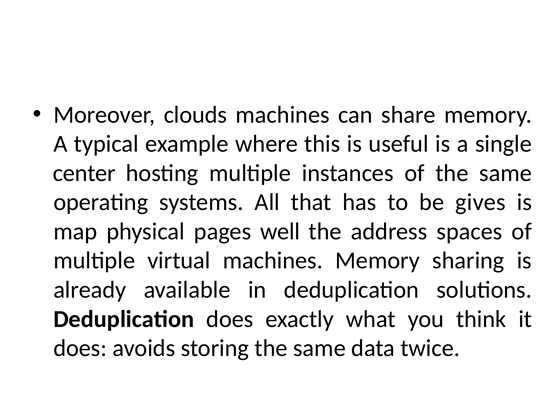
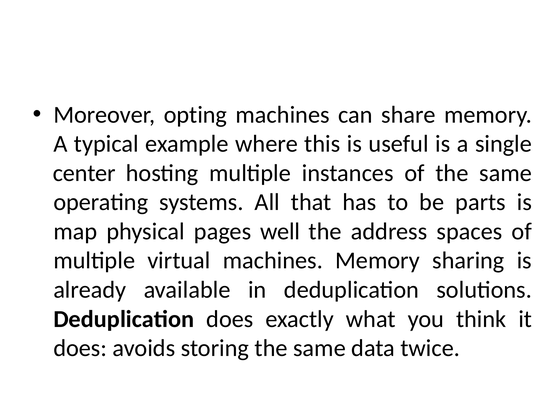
clouds: clouds -> opting (195, 115)
gives: gives -> parts (481, 202)
